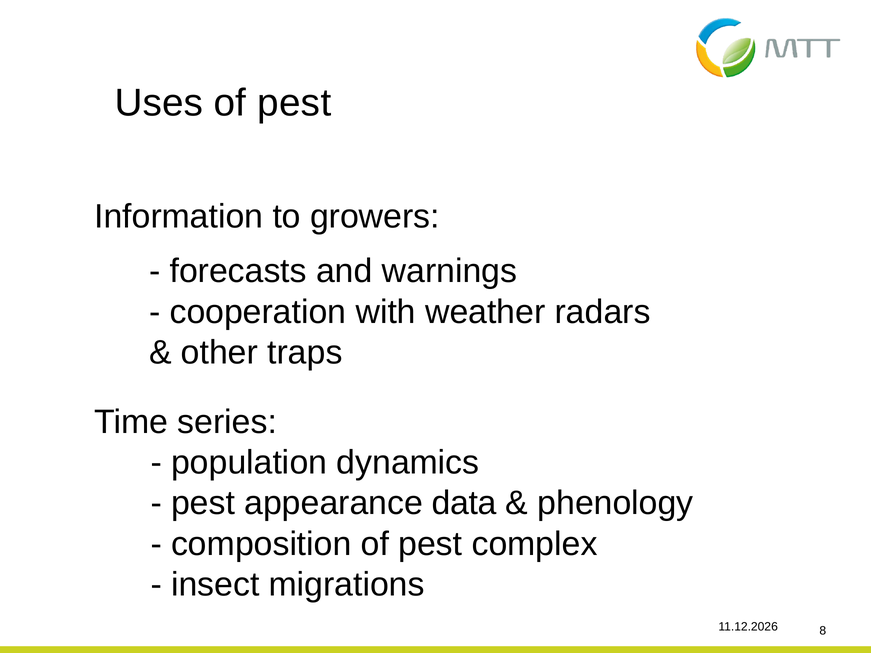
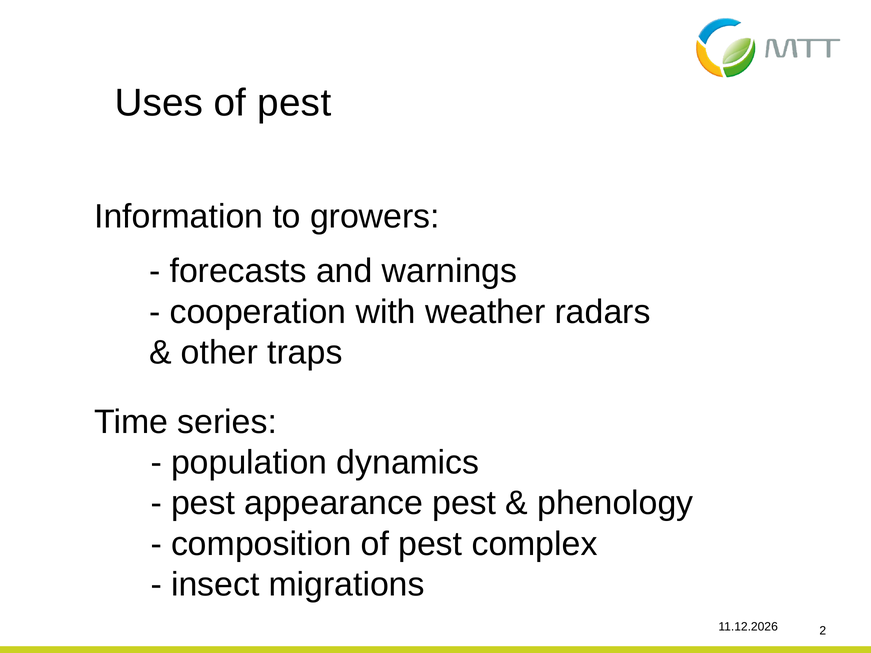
appearance data: data -> pest (464, 503)
8: 8 -> 2 (823, 631)
